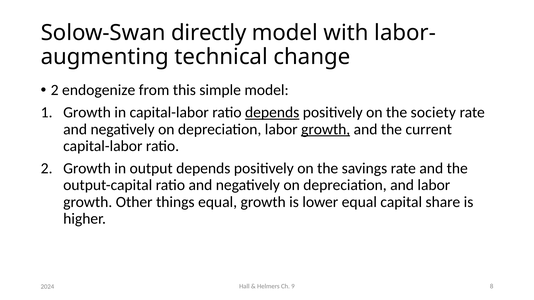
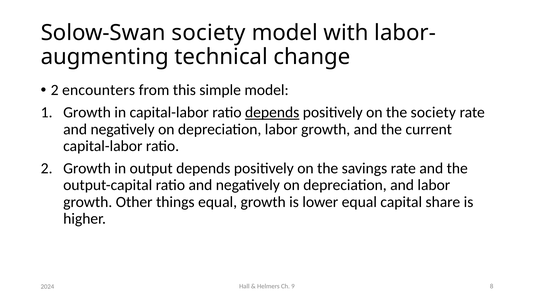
Solow-Swan directly: directly -> society (209, 33)
endogenize: endogenize -> encounters (99, 90)
growth underline: present -> none (326, 129)
